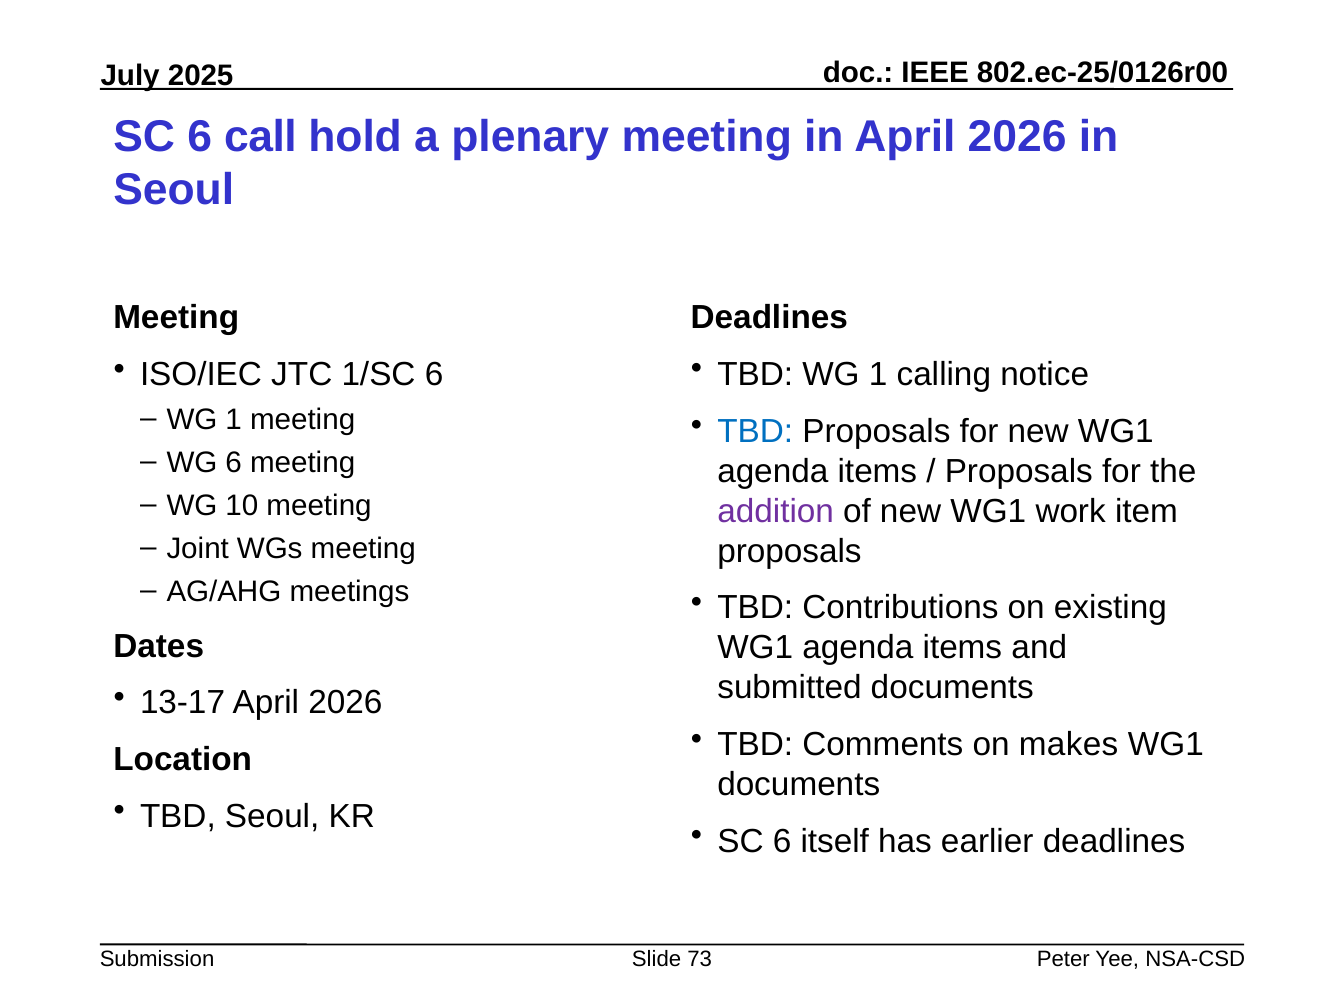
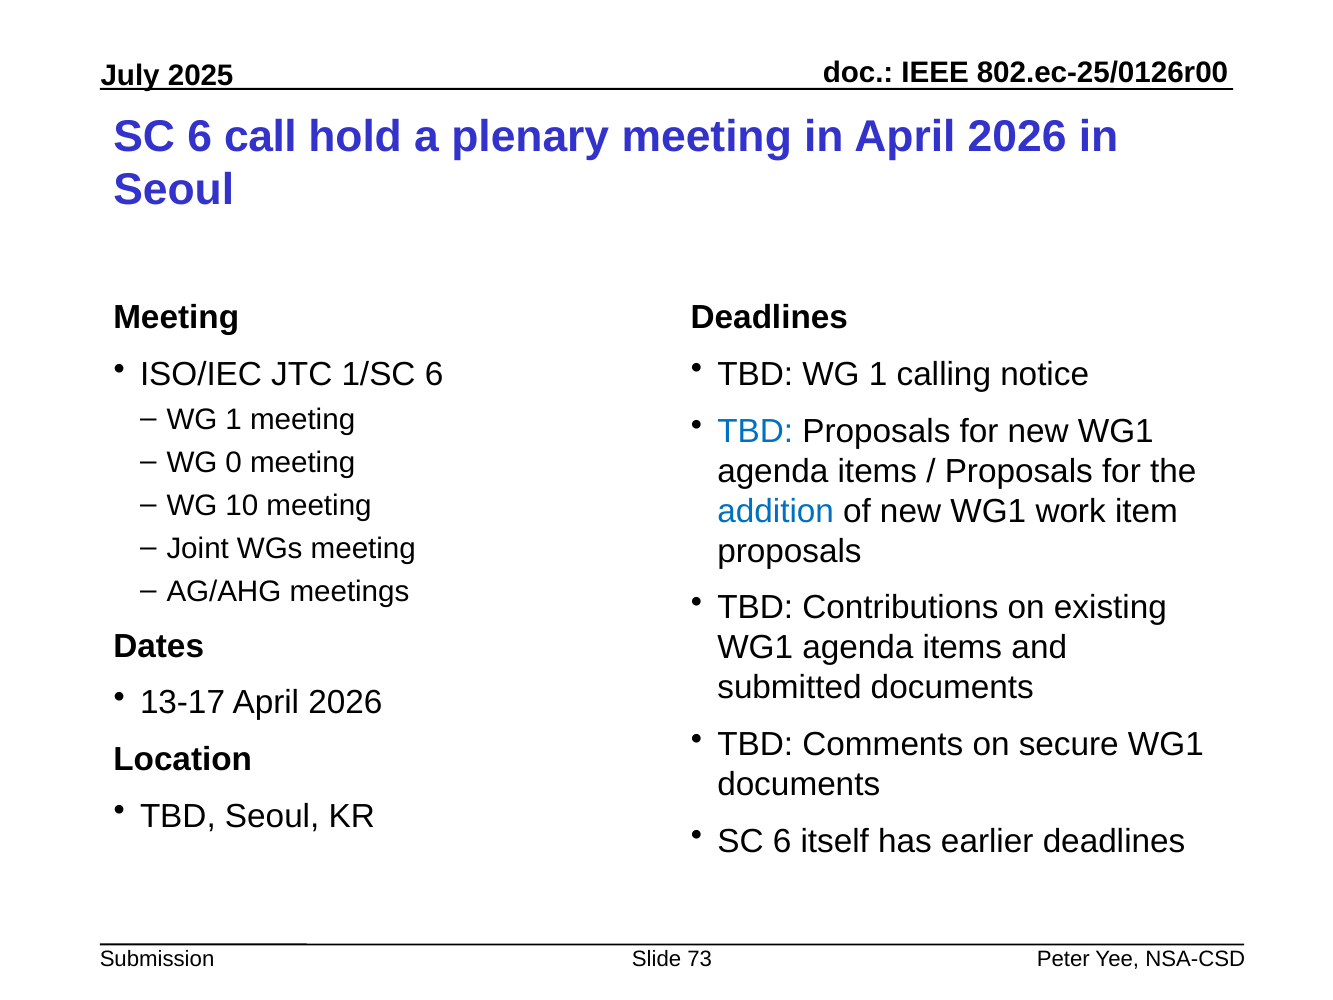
WG 6: 6 -> 0 (234, 462)
addition colour: purple -> blue (776, 511)
makes: makes -> secure (1069, 744)
